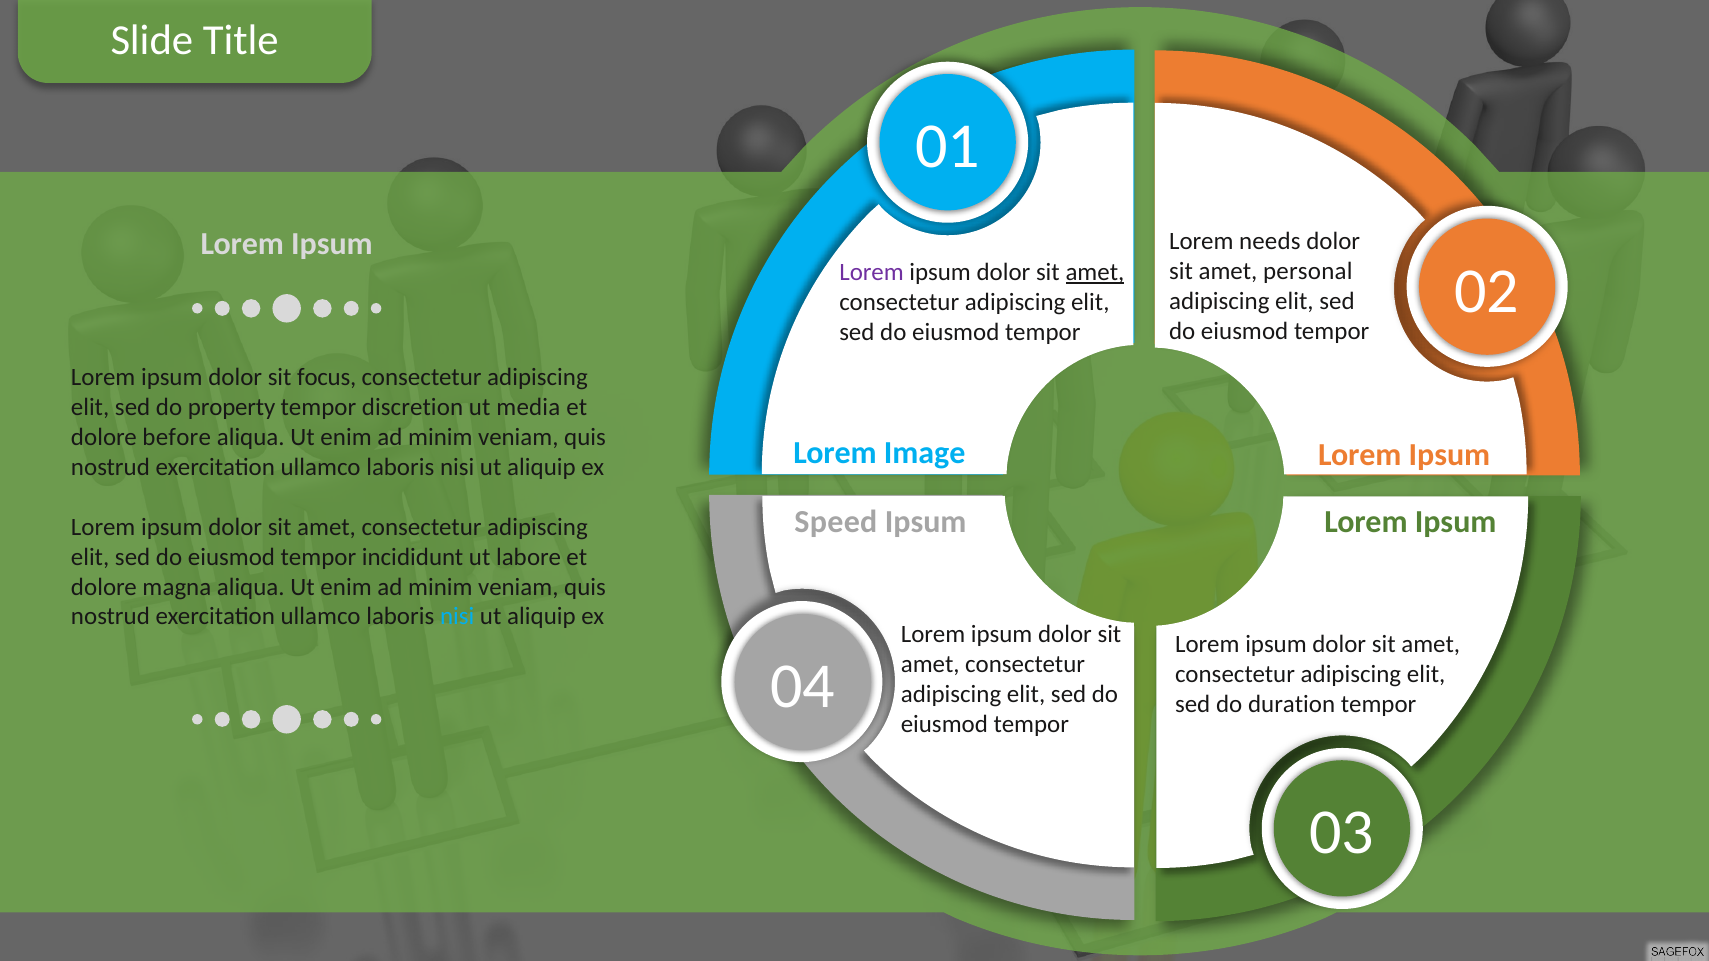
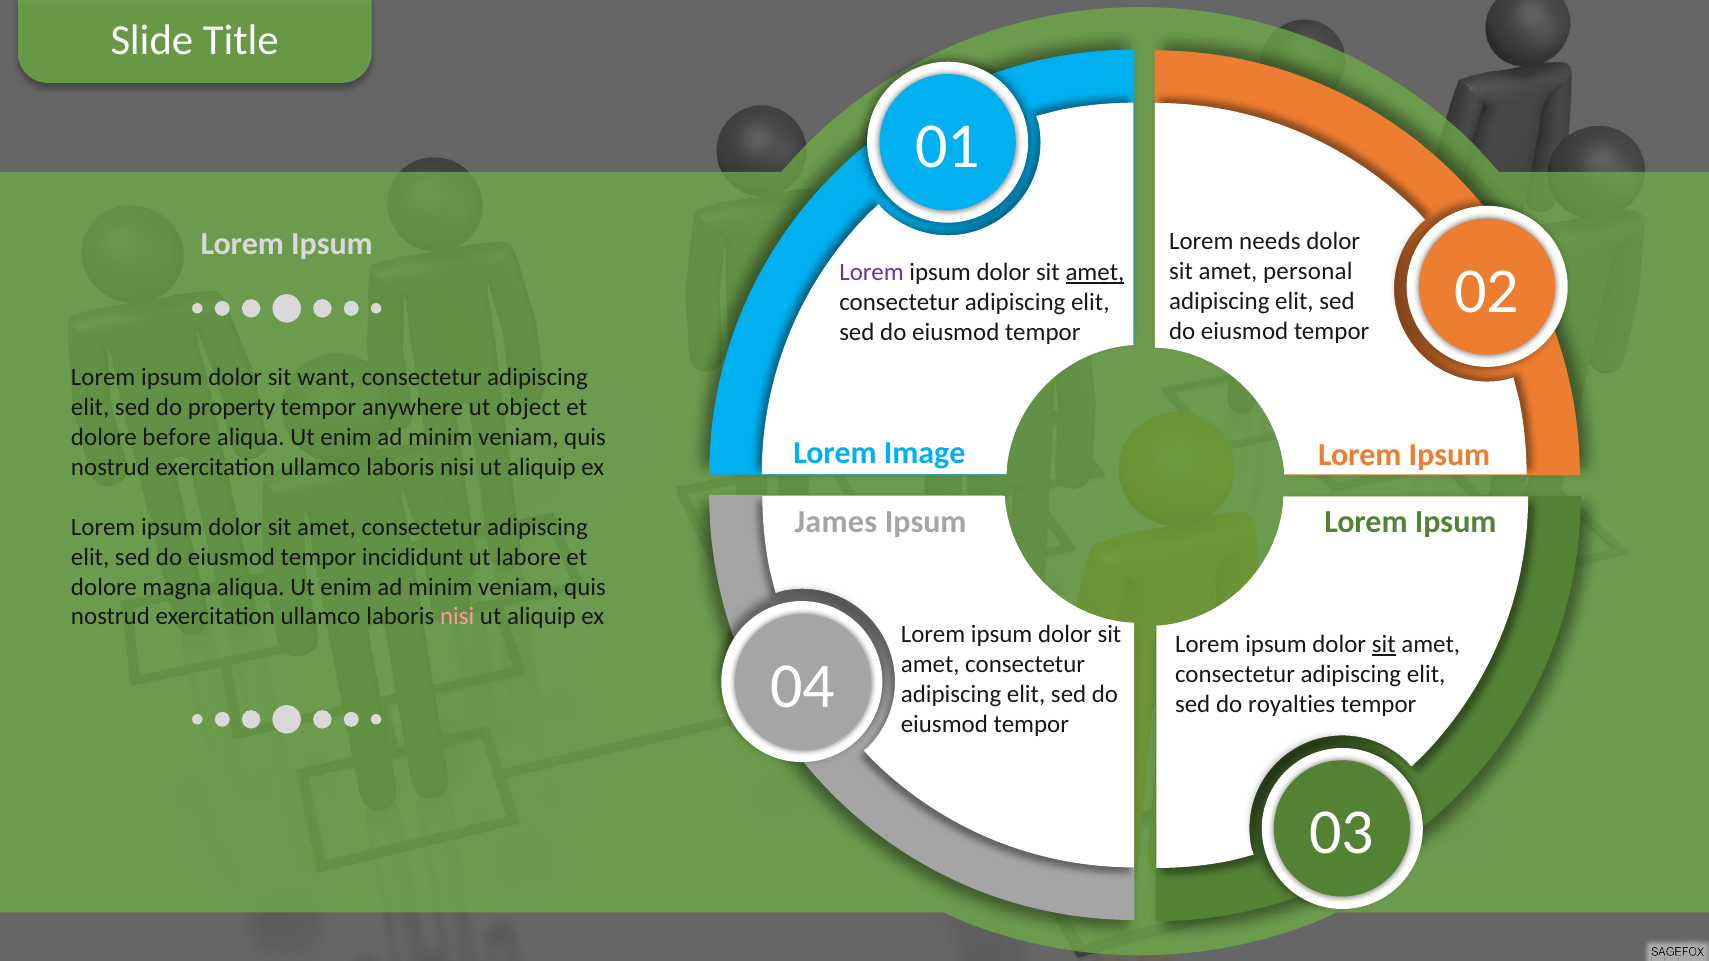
focus: focus -> want (326, 378)
discretion: discretion -> anywhere (412, 407)
media: media -> object (528, 407)
Speed: Speed -> James (836, 522)
nisi colour: light blue -> pink (457, 617)
sit underline: none -> present (1384, 645)
duration: duration -> royalties (1292, 704)
